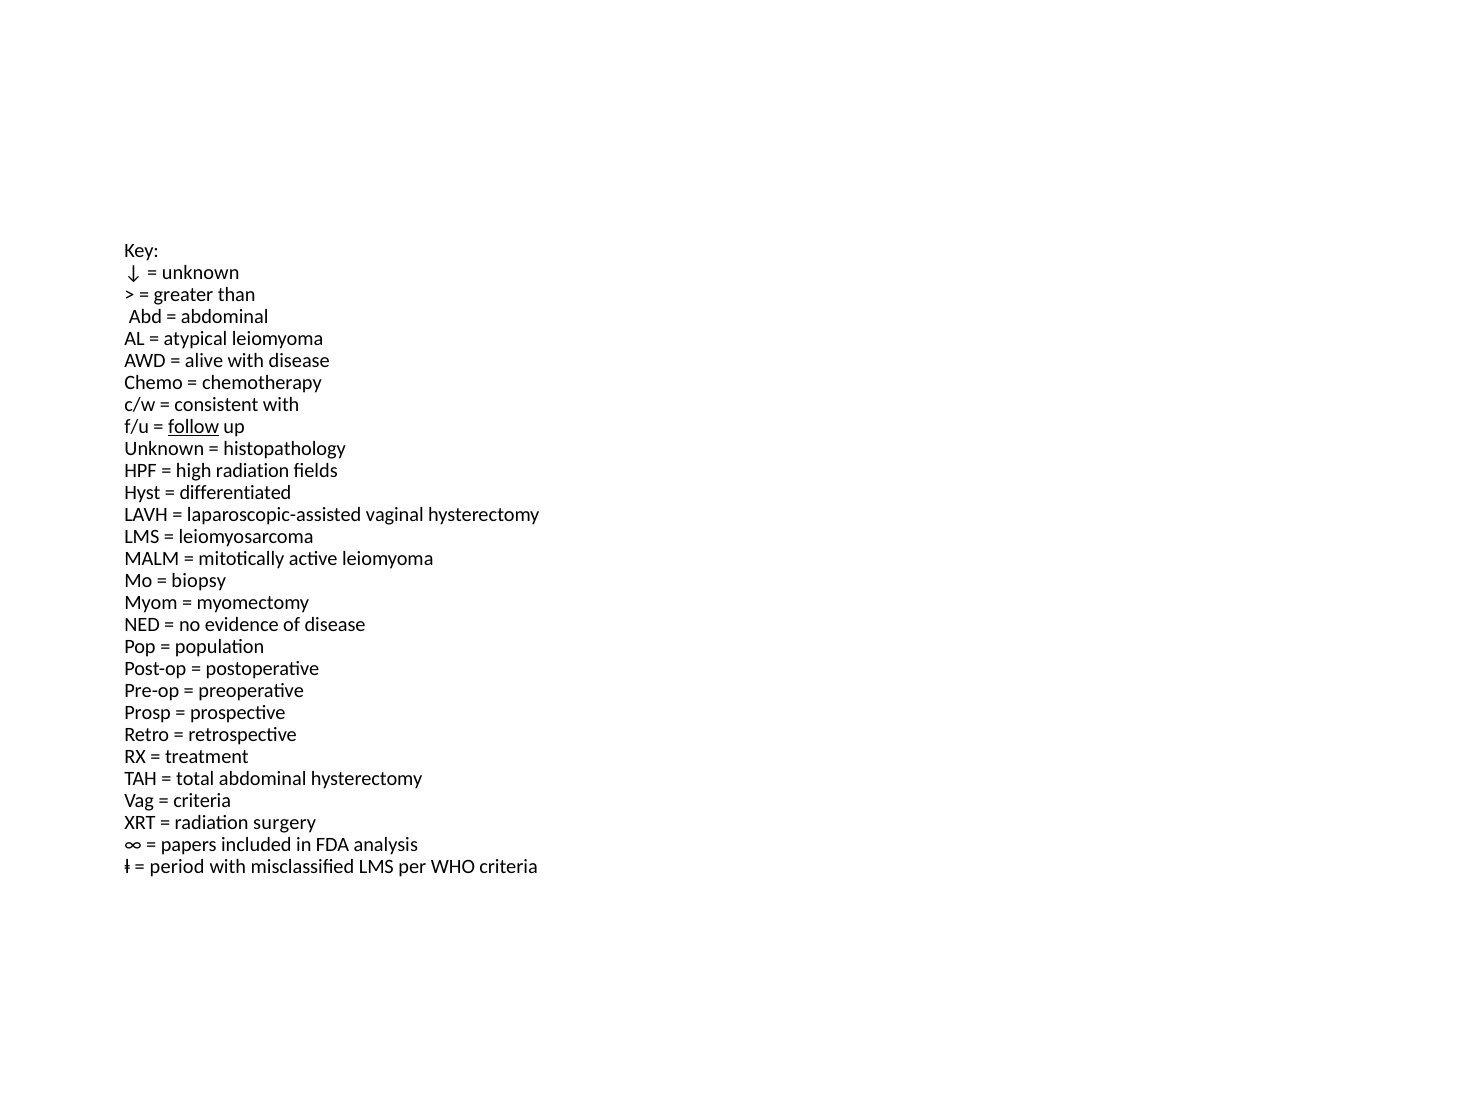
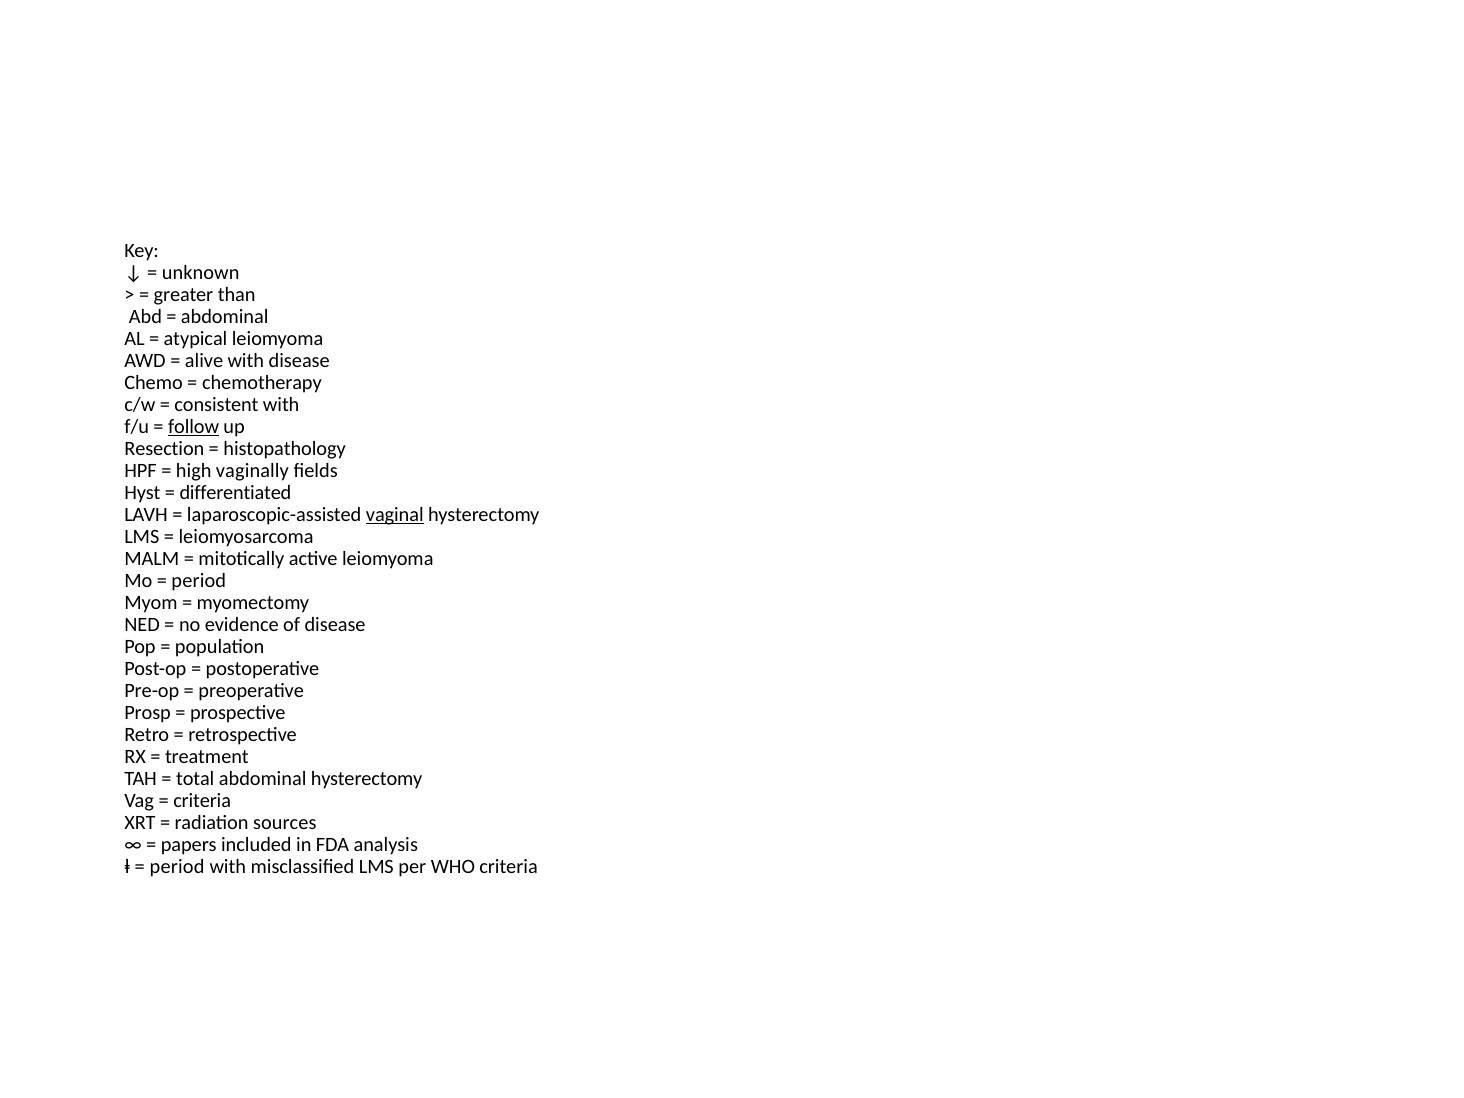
Unknown: Unknown -> Resection (164, 449)
high radiation: radiation -> vaginally (252, 471)
vaginal underline: none -> present (395, 515)
biopsy: biopsy -> period (199, 581)
surgery: surgery -> sources (285, 823)
